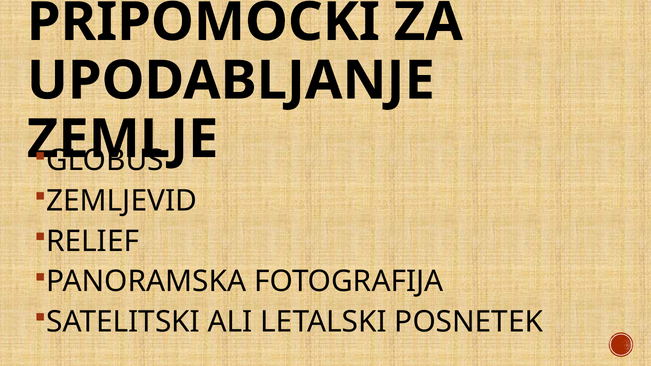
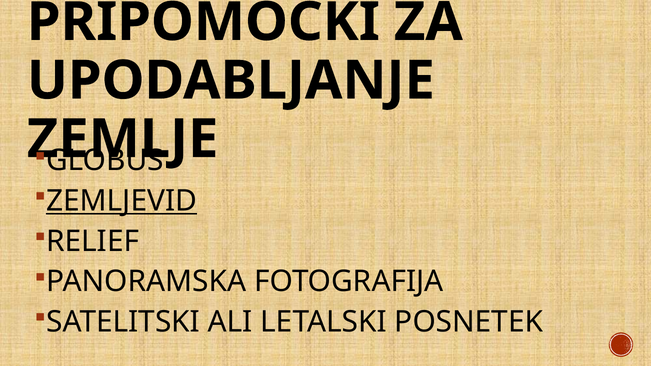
ZEMLJEVID underline: none -> present (122, 201)
